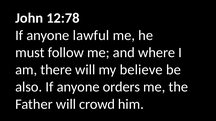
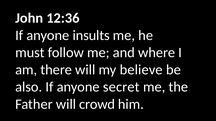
12:78: 12:78 -> 12:36 (63, 18)
lawful: lawful -> insults (91, 35)
orders: orders -> secret (121, 87)
